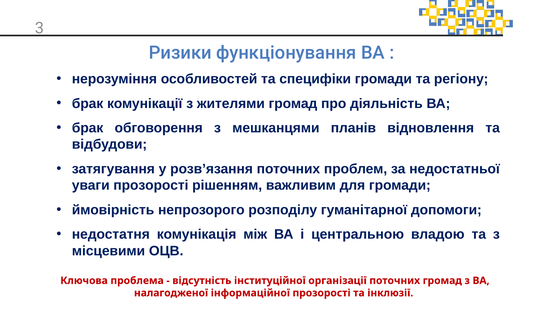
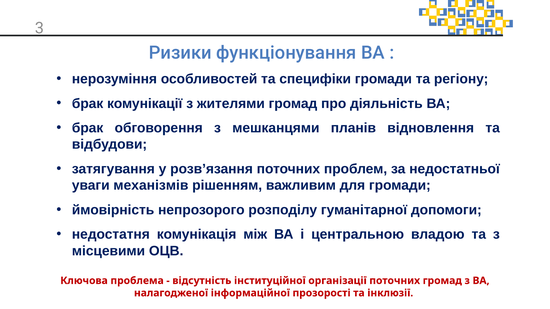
уваги прозорості: прозорості -> механізмів (151, 186)
